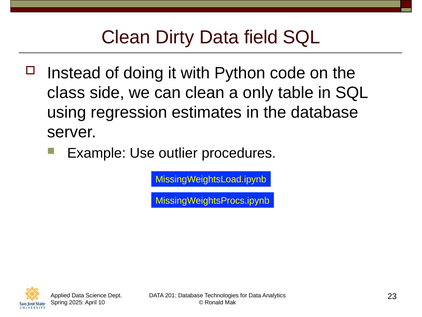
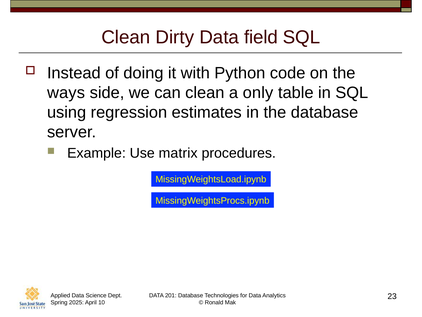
class: class -> ways (66, 93)
outlier: outlier -> matrix (178, 153)
